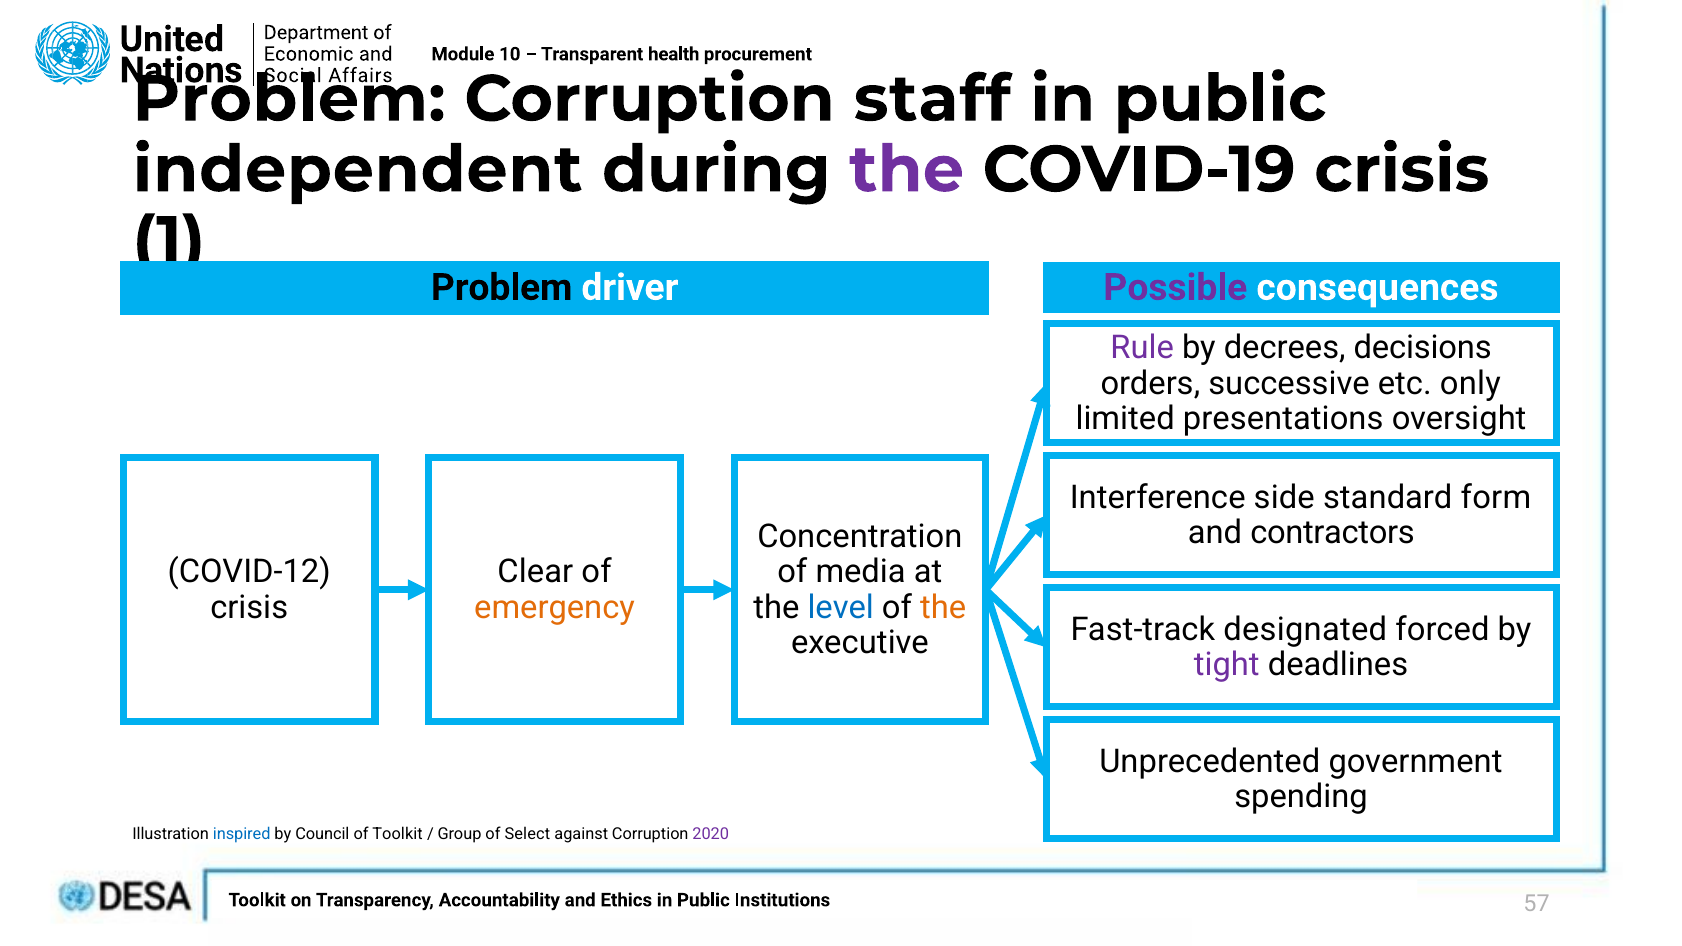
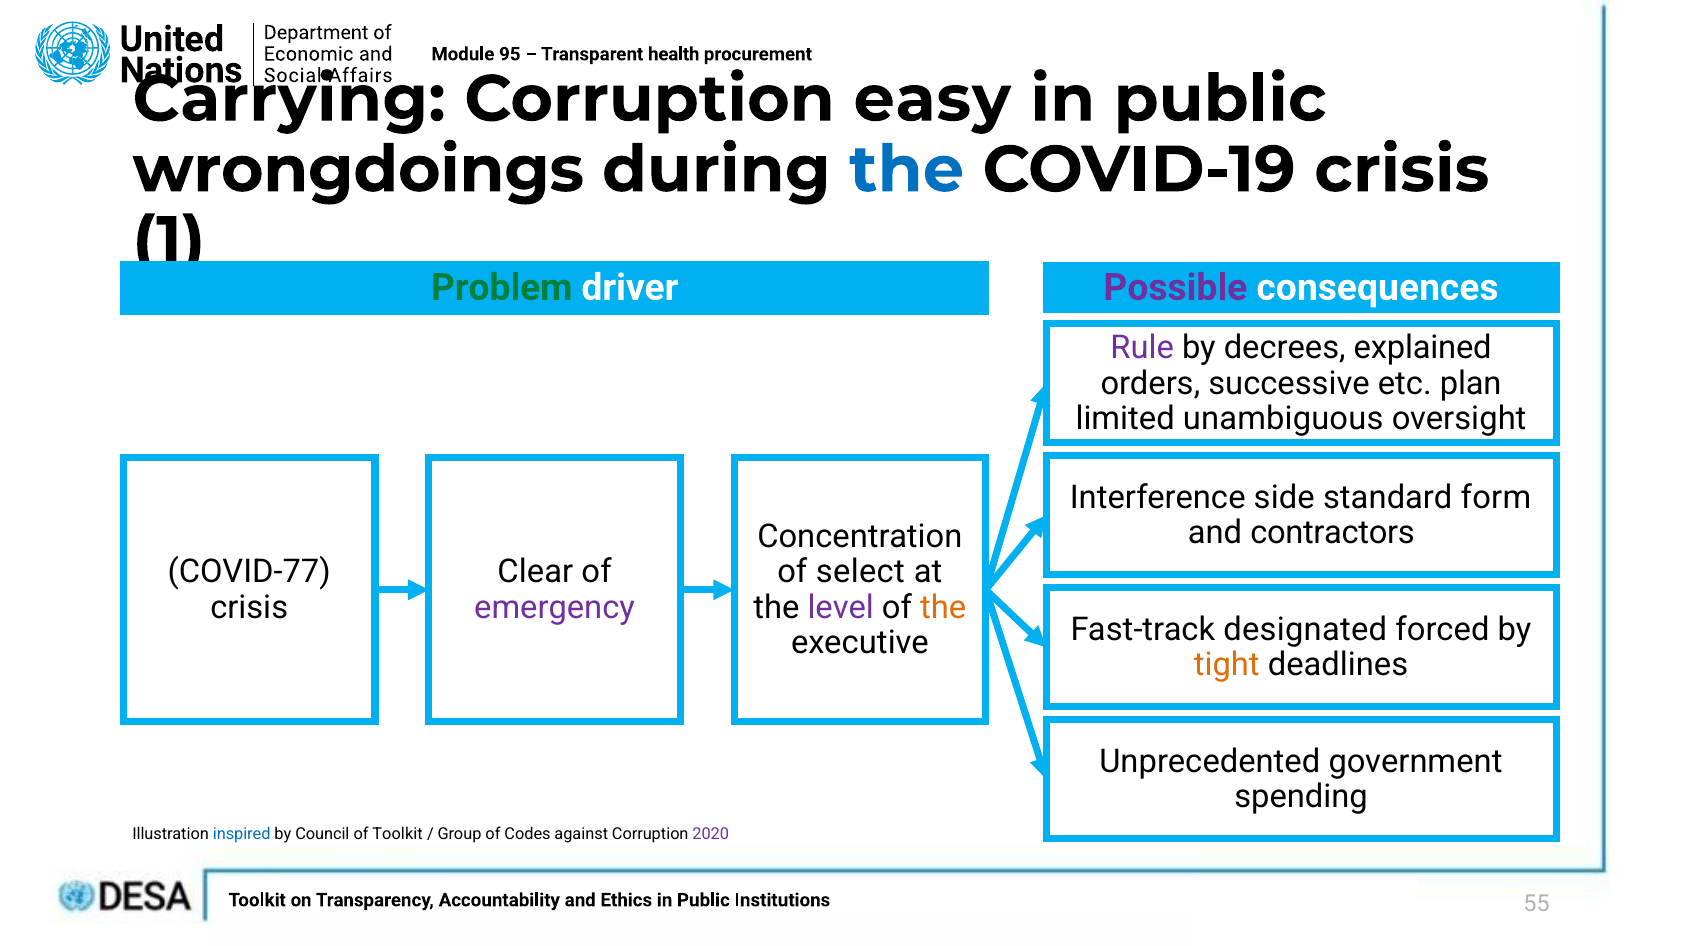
10: 10 -> 95 (510, 54)
Problem: Problem -> Carrying (289, 99)
staff: staff -> easy (932, 99)
independent: independent -> wrongdoings (358, 170)
the colour: purple -> blue (907, 170)
Problem colour: black -> green (502, 288)
decisions: decisions -> explained (1423, 348)
only: only -> plan (1471, 383)
presentations: presentations -> unambiguous (1283, 419)
COVID-12: COVID-12 -> COVID-77 (249, 572)
media: media -> select (860, 572)
emergency colour: orange -> purple (555, 607)
level colour: blue -> purple (841, 607)
tight colour: purple -> orange (1227, 665)
Select: Select -> Codes (528, 835)
57: 57 -> 55 (1537, 904)
